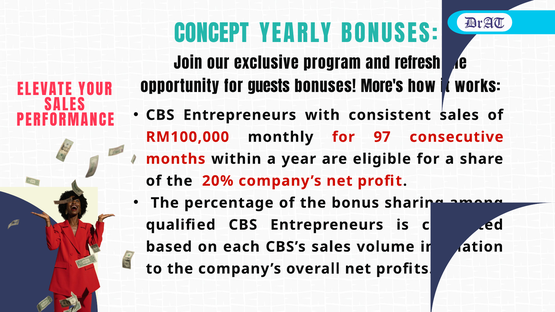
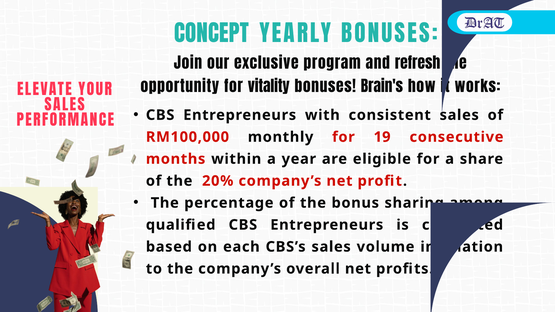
guests: guests -> vitality (269, 87)
More's: More's -> Brain's (382, 87)
97: 97 -> 19 (382, 137)
